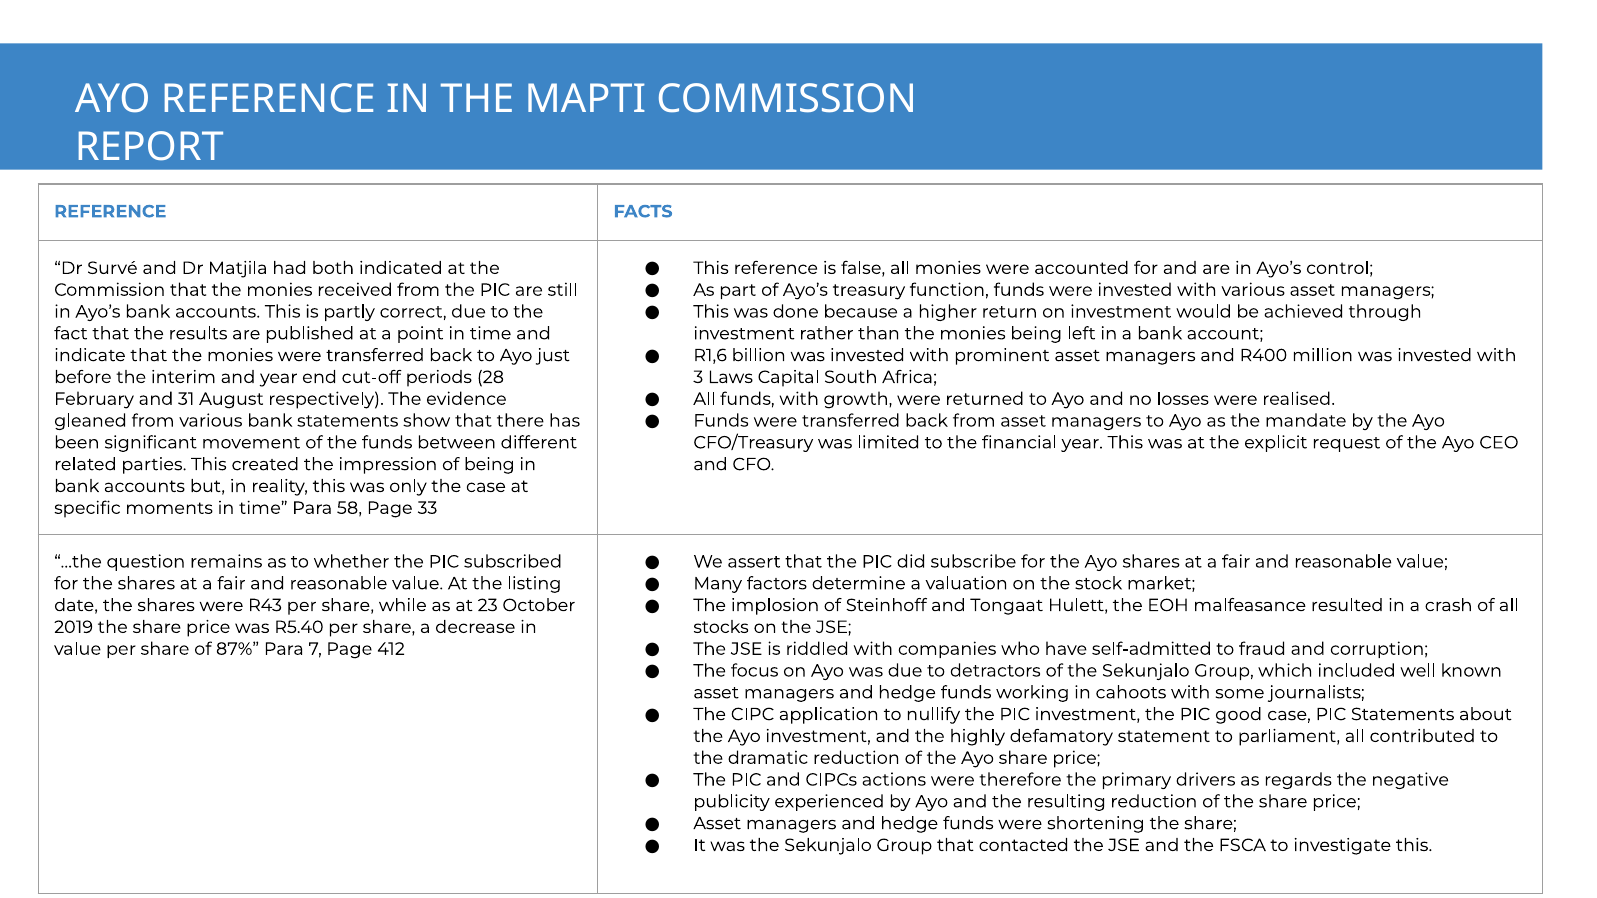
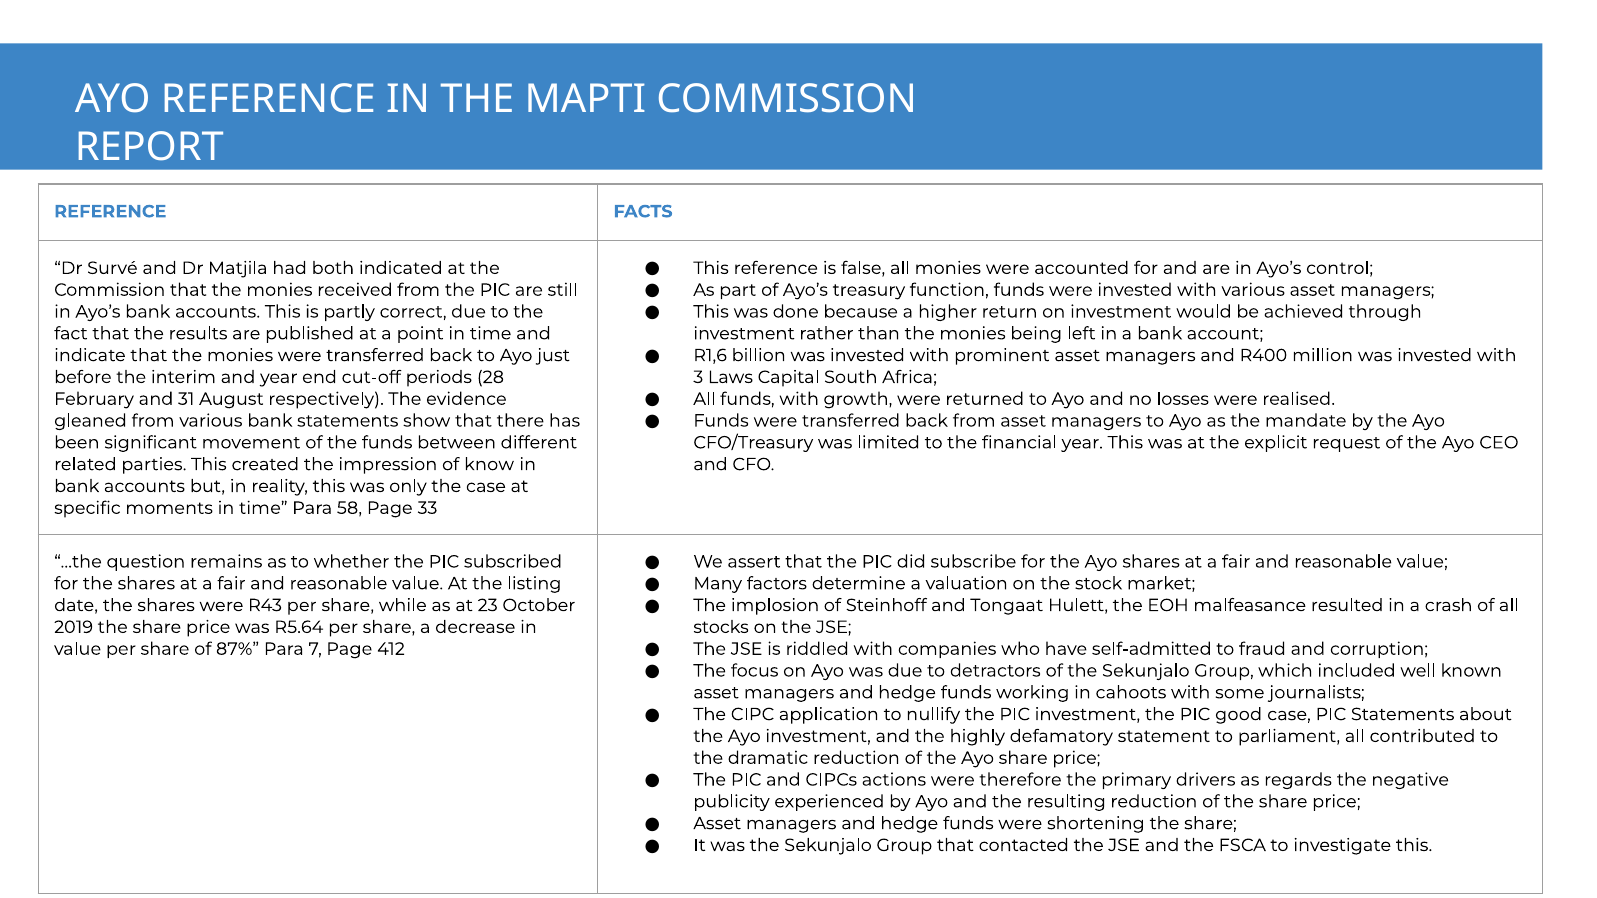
of being: being -> know (489, 465)
R5.40: R5.40 -> R5.64 (299, 627)
